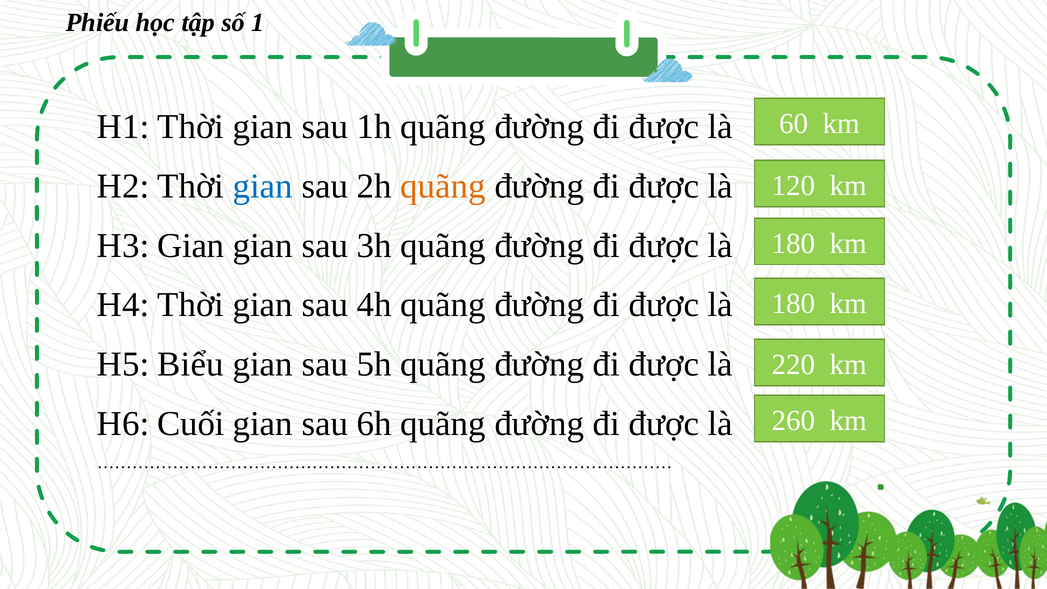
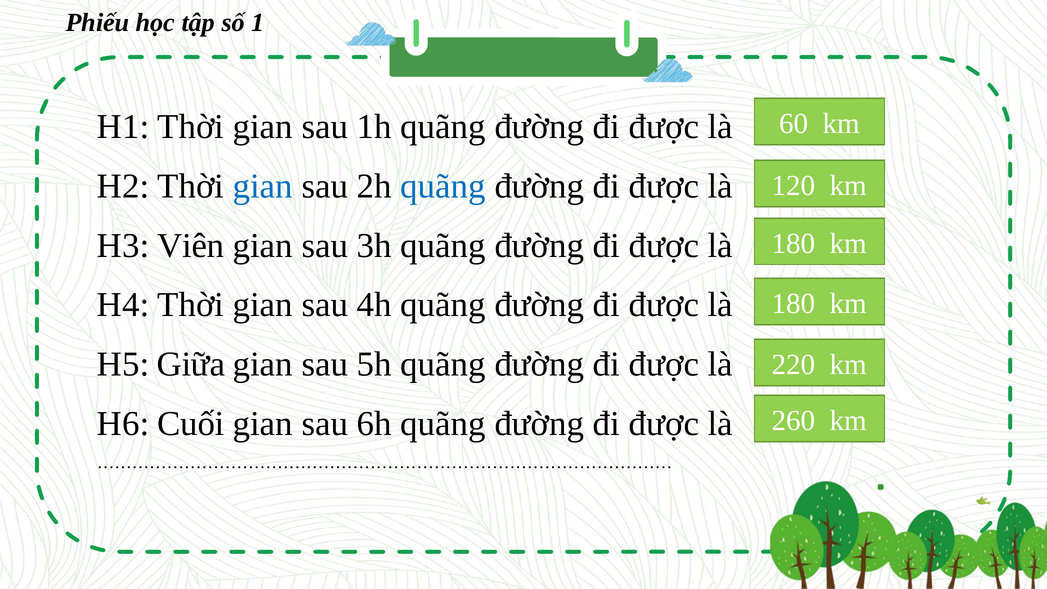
quãng colour: orange -> blue (443, 186)
H3 Gian: Gian -> Viên (191, 246)
Biểu: Biểu -> Giữa (191, 364)
